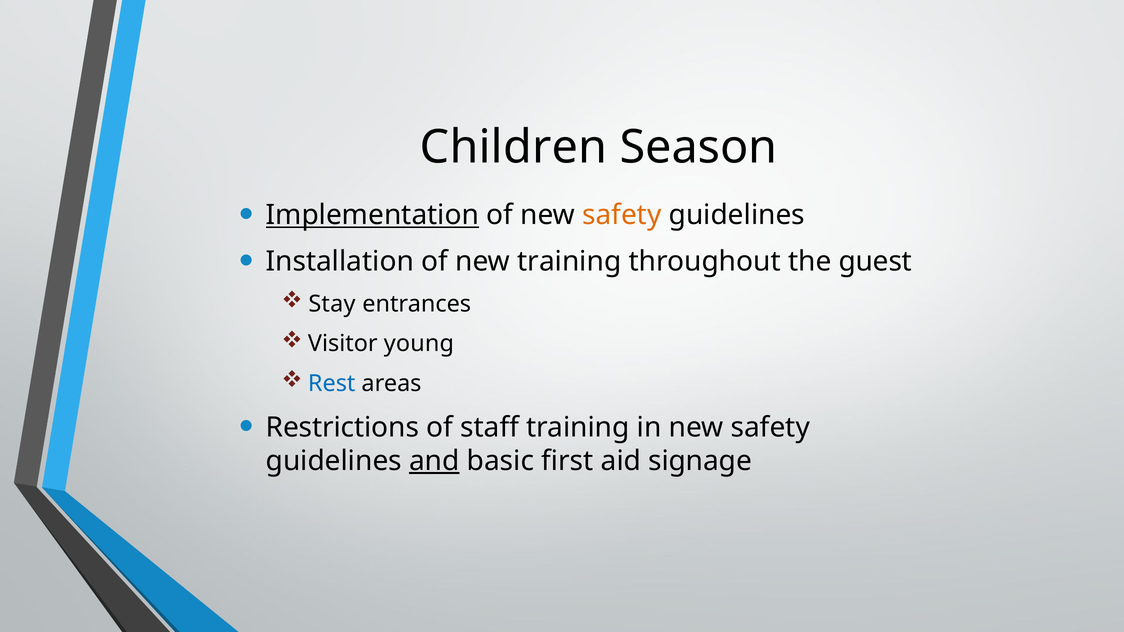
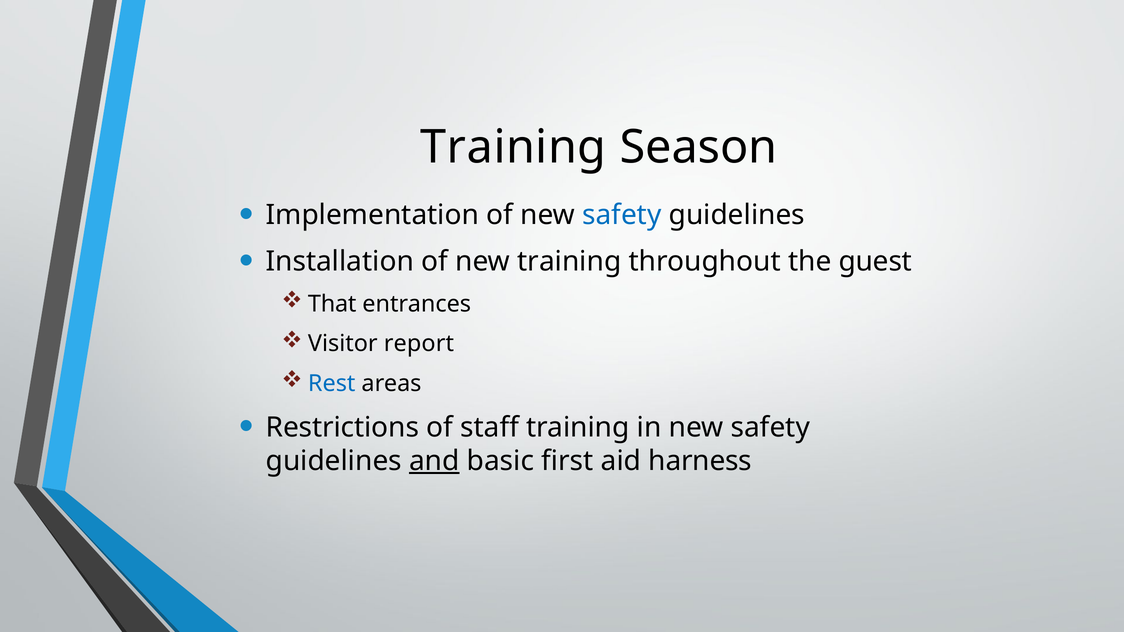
Children: Children -> Training (513, 147)
Implementation underline: present -> none (372, 215)
safety colour: orange -> blue (622, 215)
Stay: Stay -> That (332, 304)
young: young -> report (419, 344)
signage: signage -> harness (700, 461)
